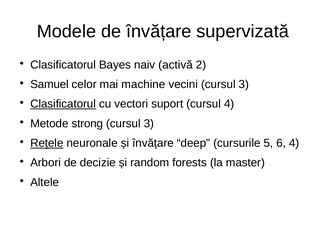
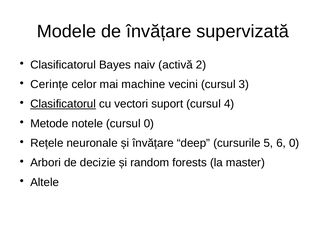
Samuel: Samuel -> Cerințe (49, 85)
strong: strong -> notele (87, 124)
3: 3 -> 0 (149, 124)
Rețele underline: present -> none (47, 143)
6 4: 4 -> 0 (294, 143)
